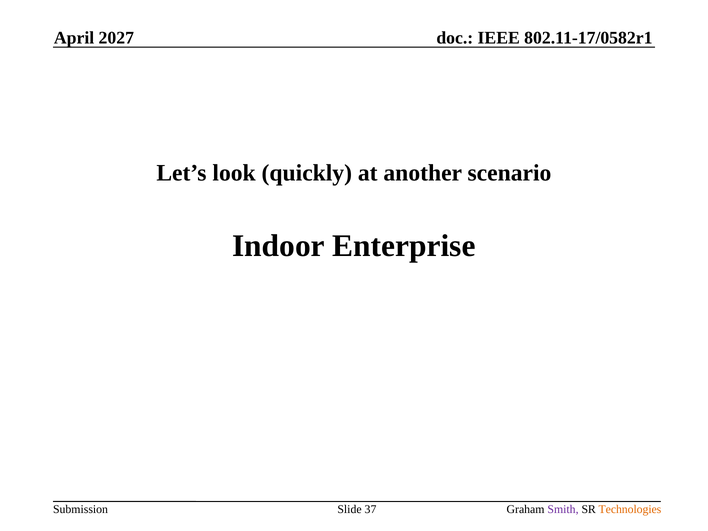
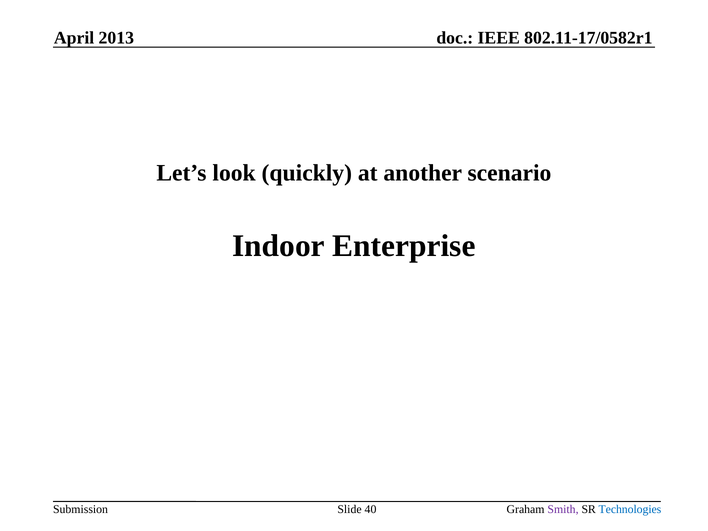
2027: 2027 -> 2013 (116, 38)
37: 37 -> 40 (371, 509)
Technologies colour: orange -> blue (630, 509)
